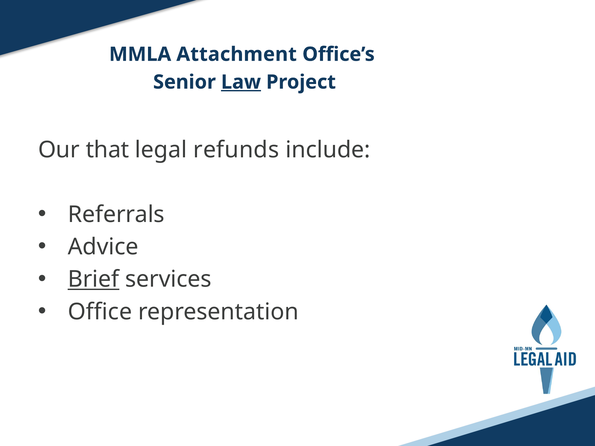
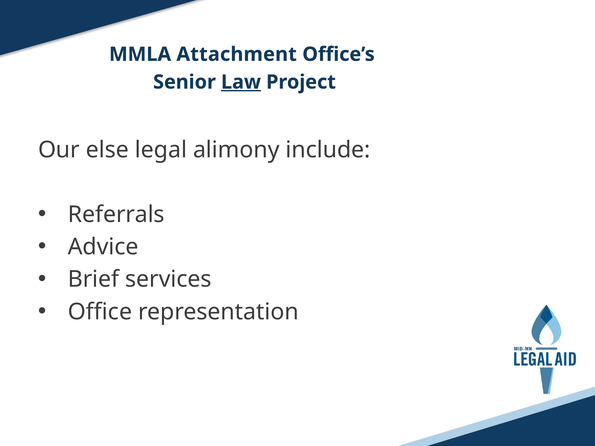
that: that -> else (107, 150)
refunds: refunds -> alimony (236, 150)
Brief underline: present -> none (94, 280)
